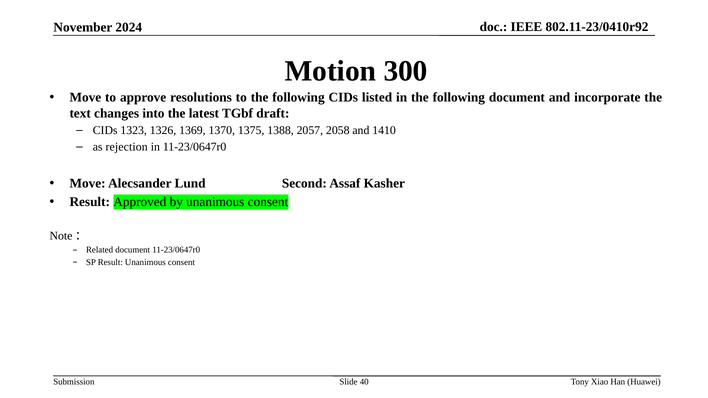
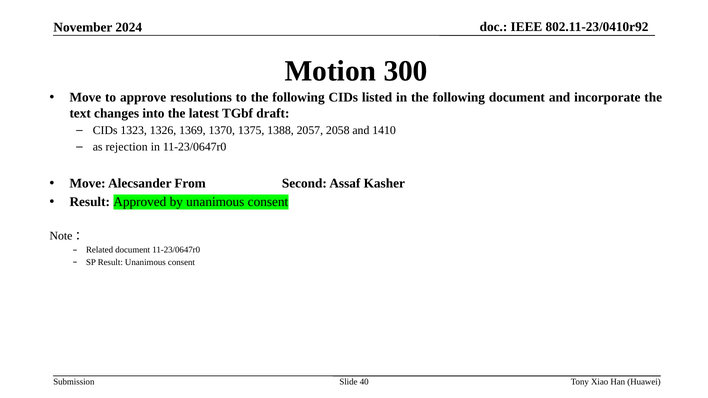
Lund: Lund -> From (190, 184)
